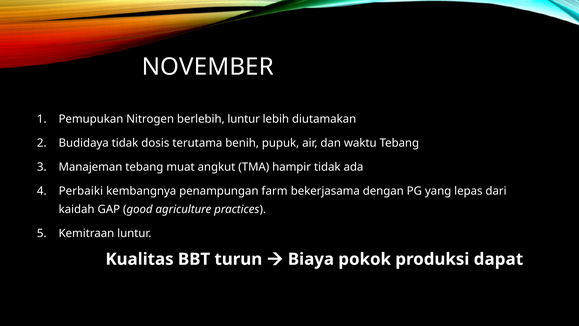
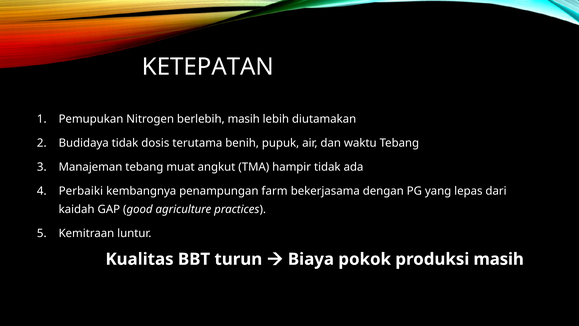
NOVEMBER: NOVEMBER -> KETEPATAN (208, 67)
berlebih luntur: luntur -> masih (244, 119)
produksi dapat: dapat -> masih (499, 259)
